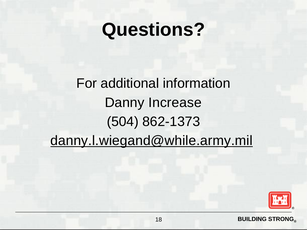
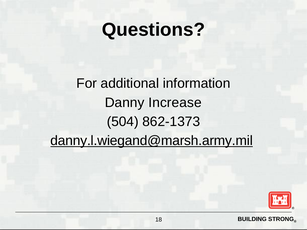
danny.l.wiegand@while.army.mil: danny.l.wiegand@while.army.mil -> danny.l.wiegand@marsh.army.mil (152, 141)
